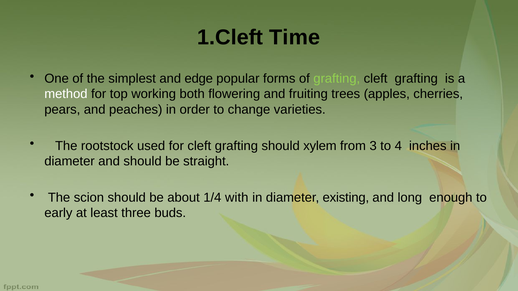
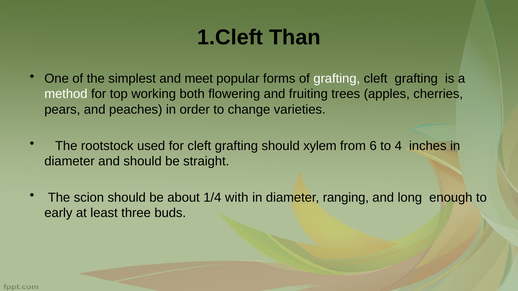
Time: Time -> Than (295, 37)
edge: edge -> meet (199, 79)
grafting colour: light green -> white (337, 79)
3: 3 -> 6 (373, 146)
existing: existing -> ranging (346, 198)
